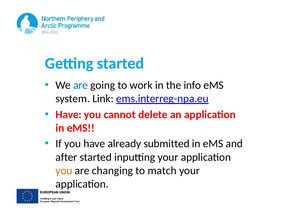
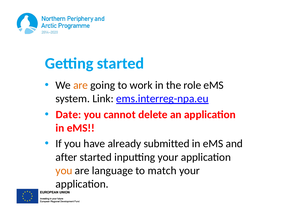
are colour: blue -> orange (81, 85)
info: info -> role (192, 85)
Have: Have -> Date (68, 115)
changing: changing -> language (113, 171)
